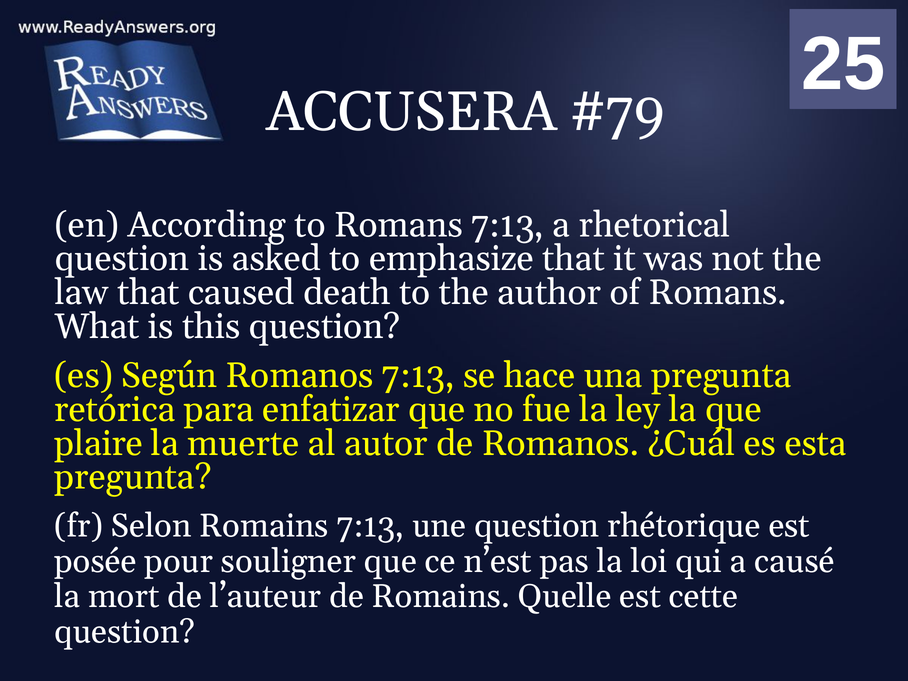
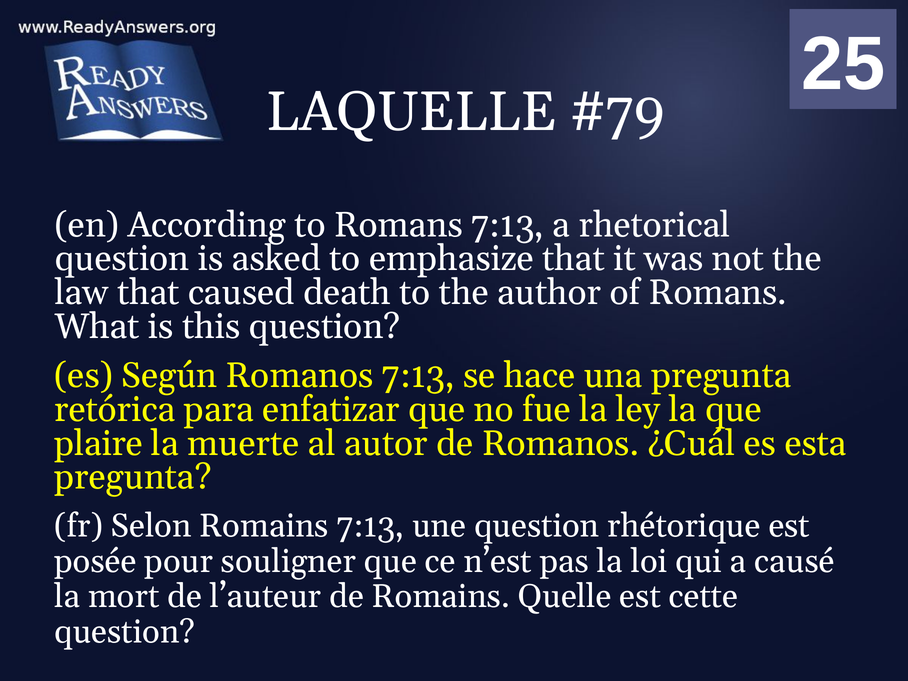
ACCUSERA: ACCUSERA -> LAQUELLE (412, 112)
